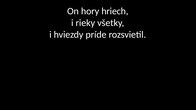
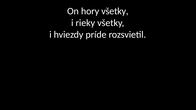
hory hriech: hriech -> všetky (115, 11)
